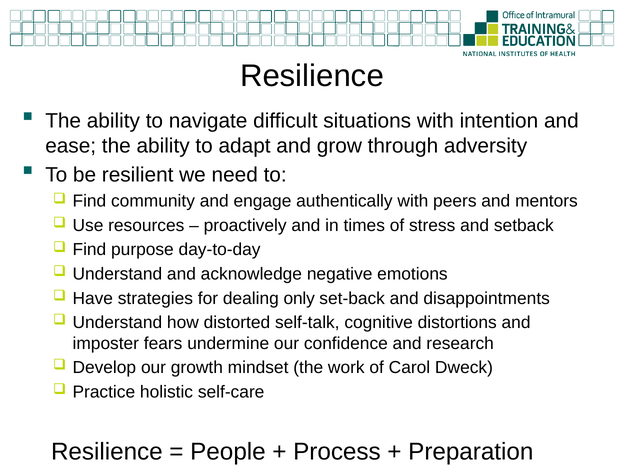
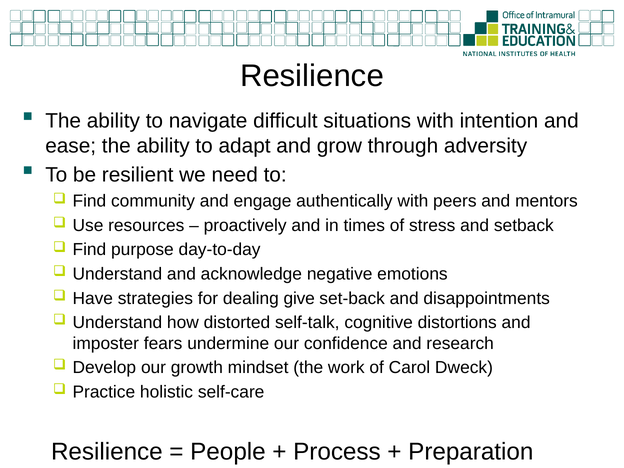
only: only -> give (299, 298)
